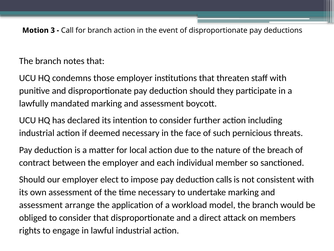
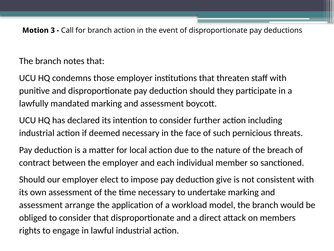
calls: calls -> give (224, 179)
